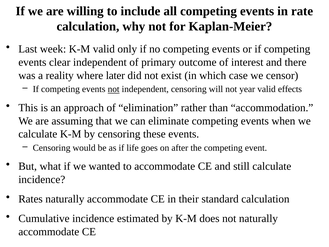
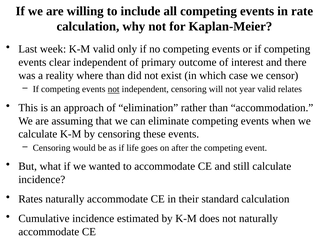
where later: later -> than (115, 75)
effects: effects -> relates (290, 89)
